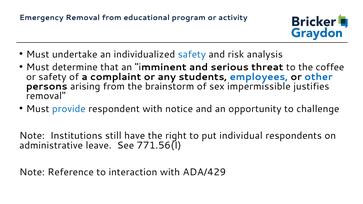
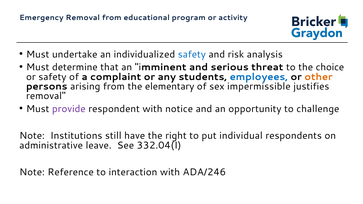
coffee: coffee -> choice (330, 67)
other colour: blue -> orange (319, 77)
brainstorm: brainstorm -> elementary (170, 86)
provide colour: blue -> purple (69, 109)
771.56(I: 771.56(I -> 332.04(I (159, 145)
ADA/429: ADA/429 -> ADA/246 (204, 172)
